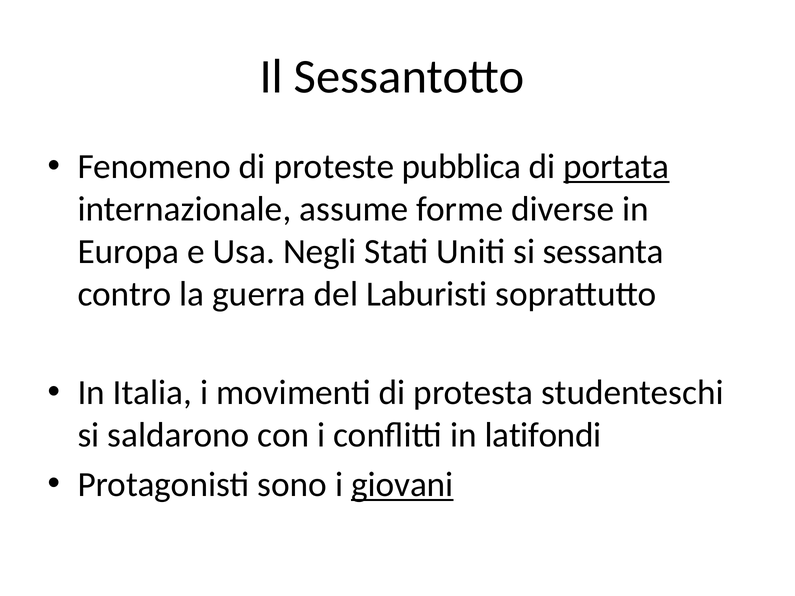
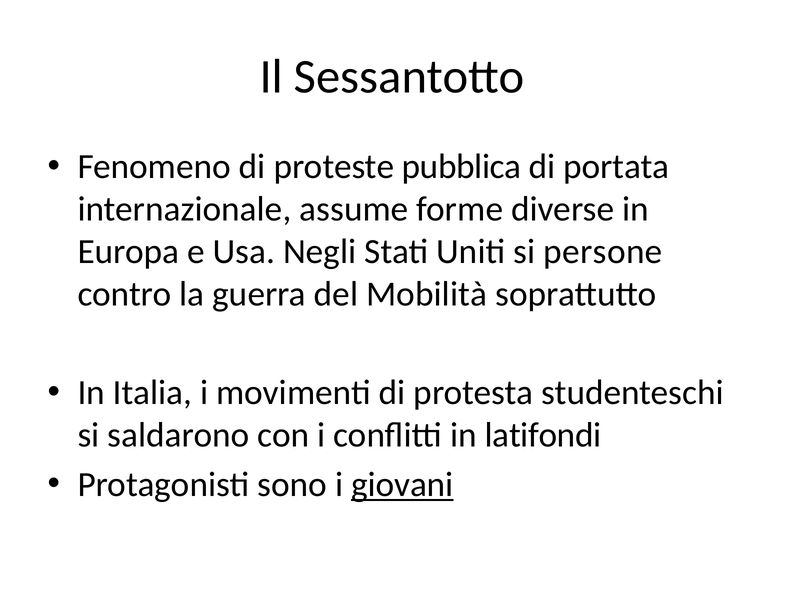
portata underline: present -> none (616, 167)
sessanta: sessanta -> persone (603, 252)
Laburisti: Laburisti -> Mobilità (427, 294)
